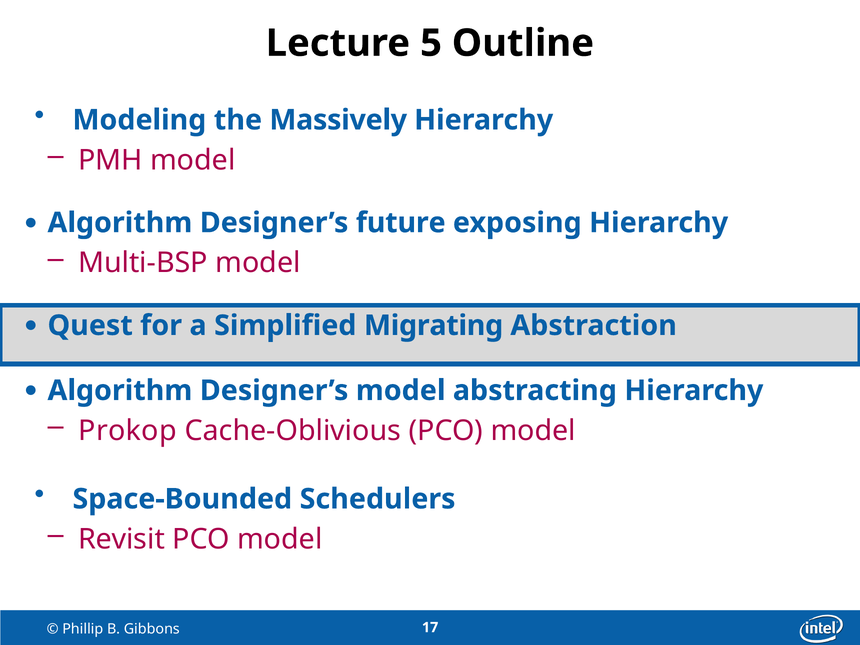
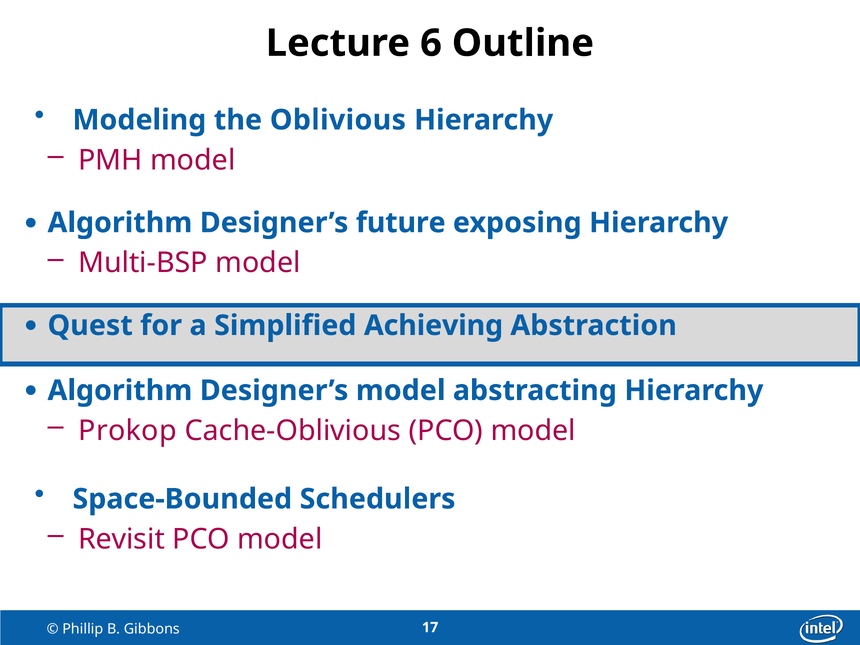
5: 5 -> 6 (431, 43)
Massively: Massively -> Oblivious (338, 120)
Migrating: Migrating -> Achieving (434, 326)
